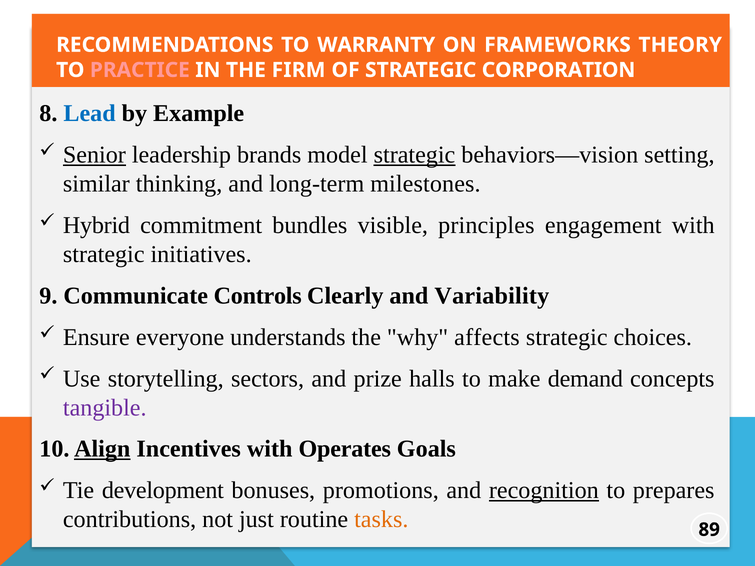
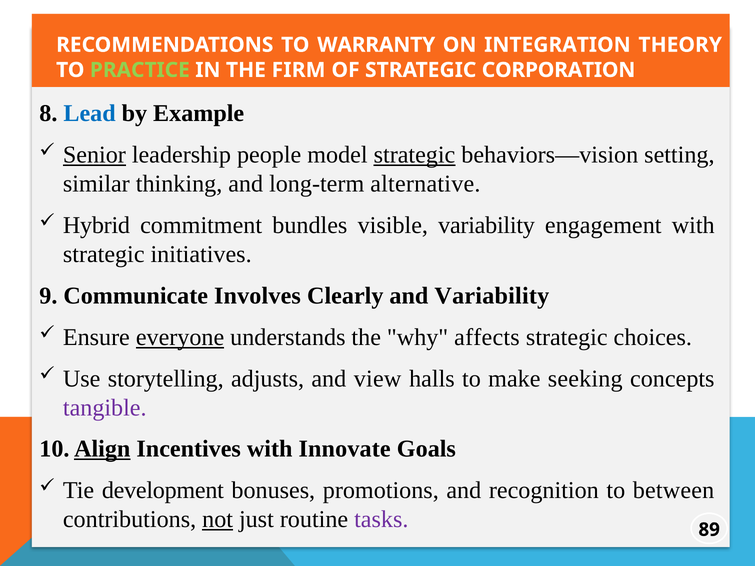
FRAMEWORKS: FRAMEWORKS -> INTEGRATION (557, 45)
PRACTICE colour: pink -> light green (140, 70)
brands: brands -> people (269, 155)
milestones: milestones -> alternative (425, 184)
visible principles: principles -> variability (487, 225)
Controls: Controls -> Involves (257, 296)
everyone underline: none -> present (180, 337)
sectors: sectors -> adjusts (268, 379)
prize: prize -> view (378, 379)
demand: demand -> seeking (585, 379)
Operates: Operates -> Innovate (345, 449)
recognition underline: present -> none (544, 491)
prepares: prepares -> between (674, 491)
not underline: none -> present (218, 520)
tasks colour: orange -> purple (381, 520)
